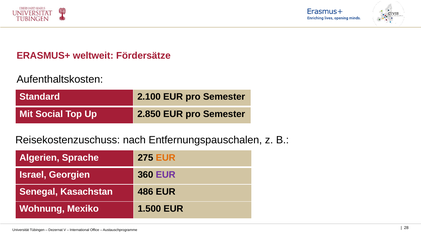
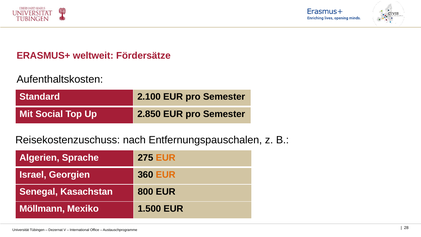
EUR colour: purple -> orange (166, 175)
486: 486 -> 800 (145, 192)
Wohnung: Wohnung -> Möllmann (42, 209)
